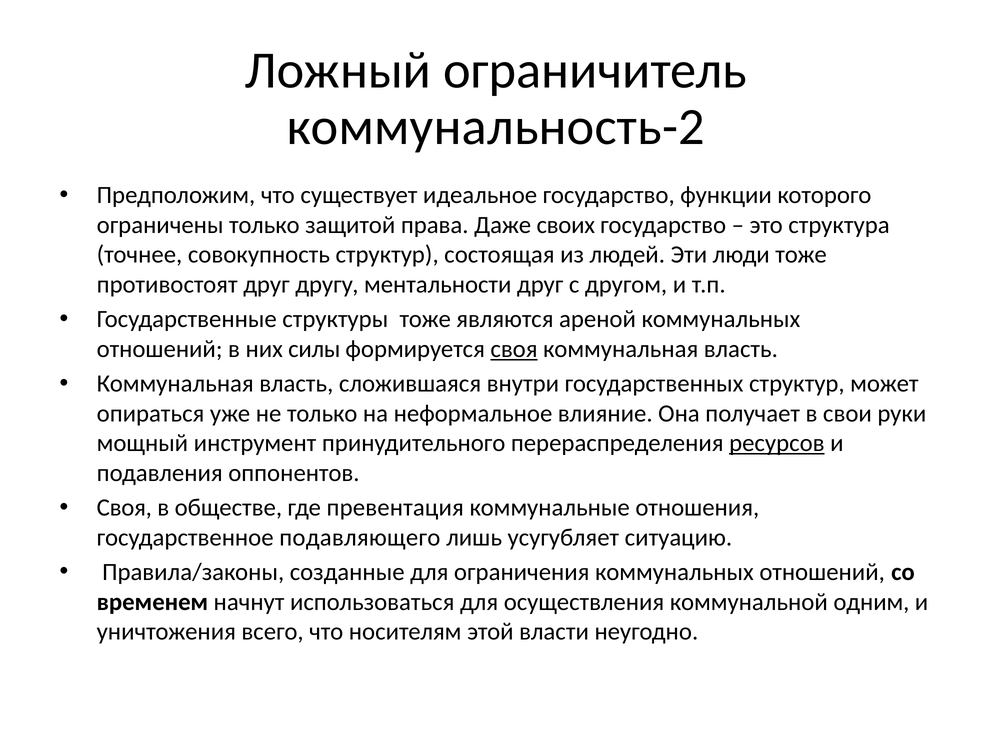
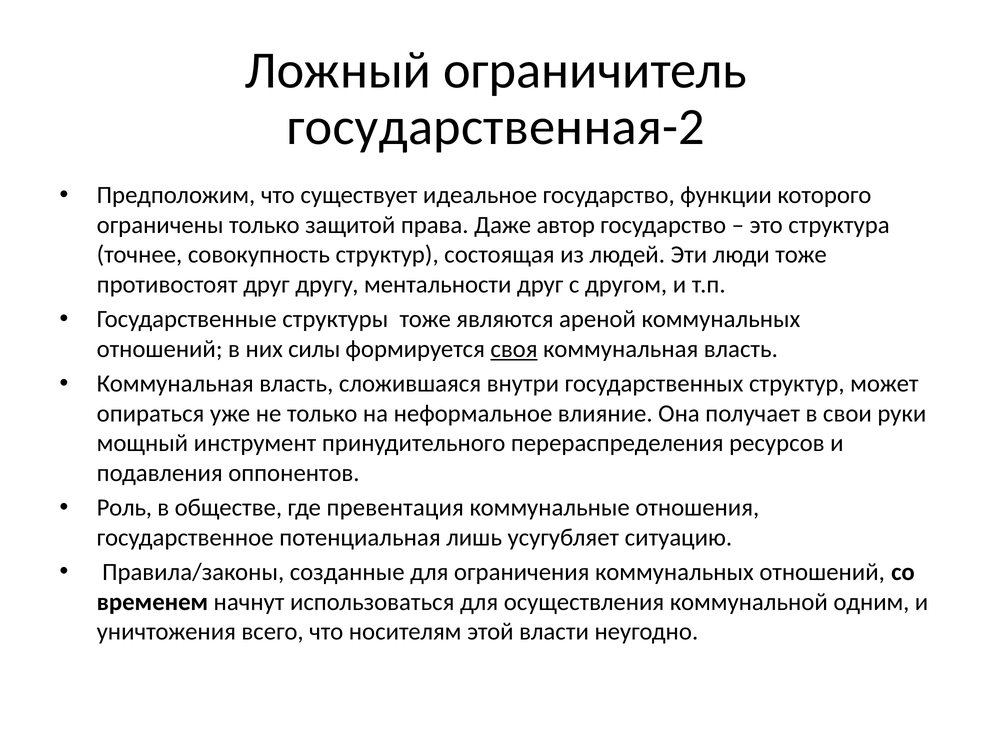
коммунальность-2: коммунальность-2 -> государственная-2 (496, 127)
своих: своих -> автор (566, 225)
ресурсов underline: present -> none (777, 443)
Своя: Своя -> Роль (124, 508)
подавляющего: подавляющего -> потенциальная (360, 537)
